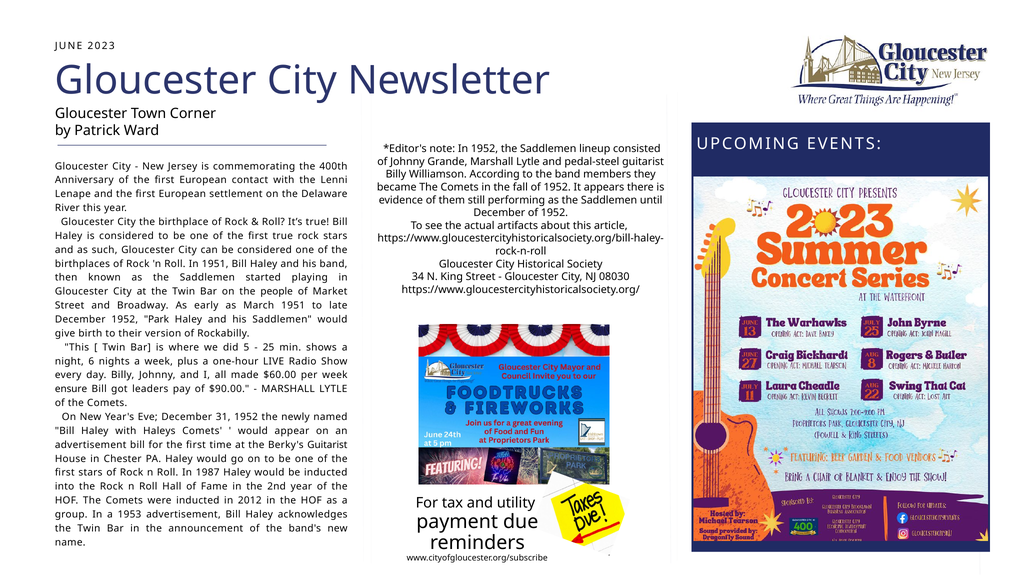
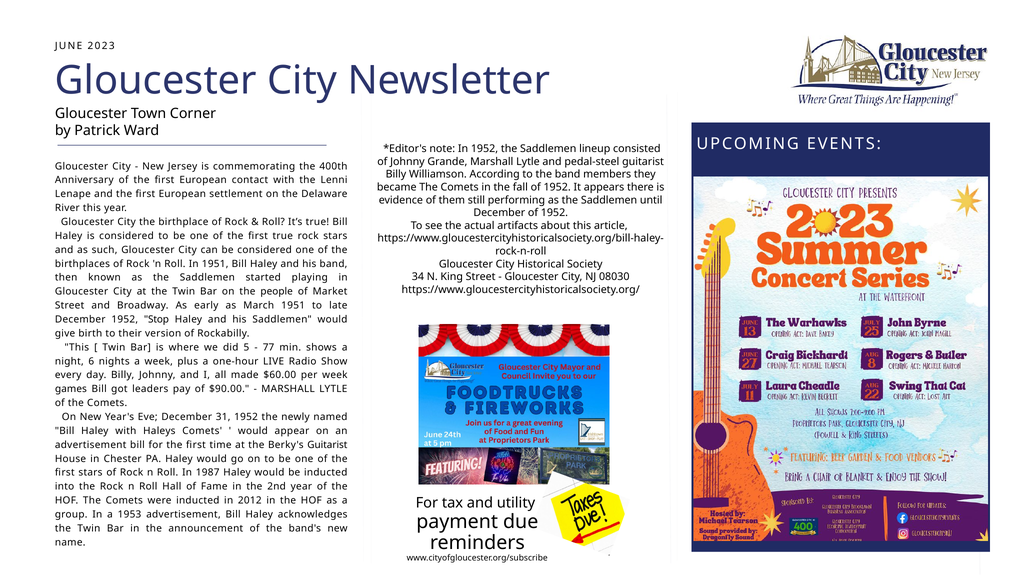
Park: Park -> Stop (157, 319)
25: 25 -> 77 (268, 347)
ensure: ensure -> games (71, 389)
